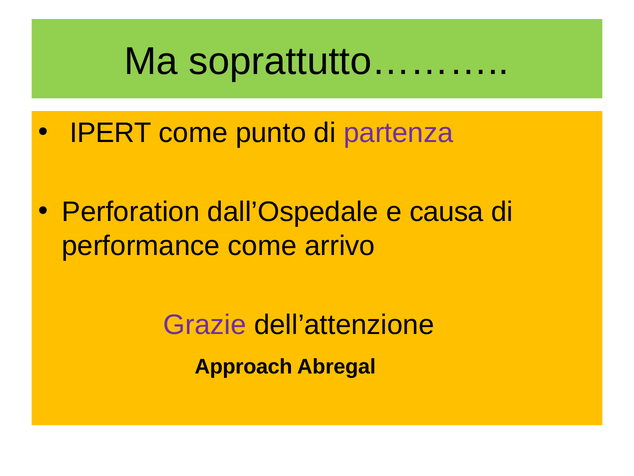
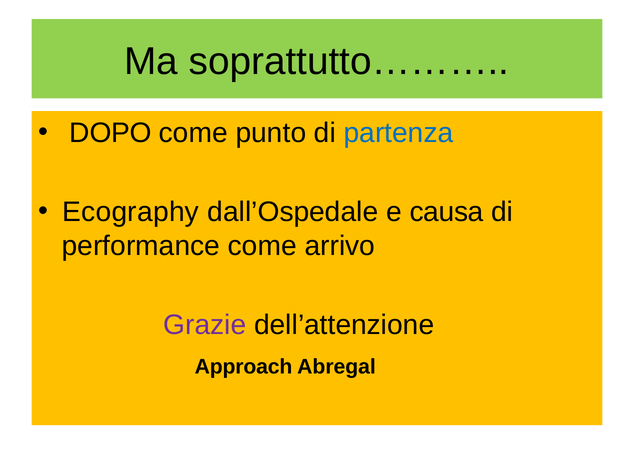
IPERT: IPERT -> DOPO (110, 133)
partenza colour: purple -> blue (399, 133)
Perforation: Perforation -> Ecography (131, 212)
